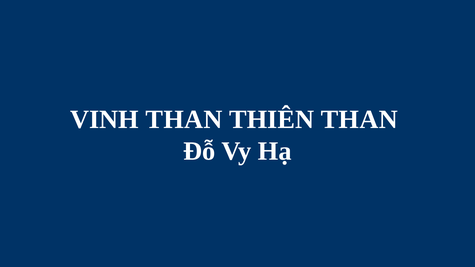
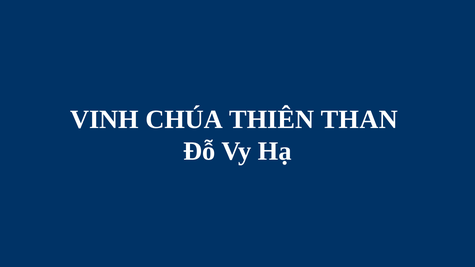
VINH THAN: THAN -> CHÚA (184, 120)
